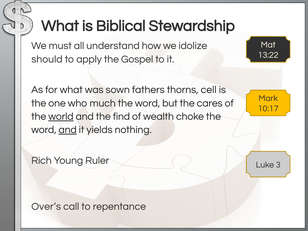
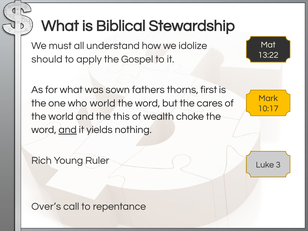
cell: cell -> first (209, 90)
who much: much -> world (103, 103)
world underline: present -> none (61, 116)
find: find -> this (121, 116)
